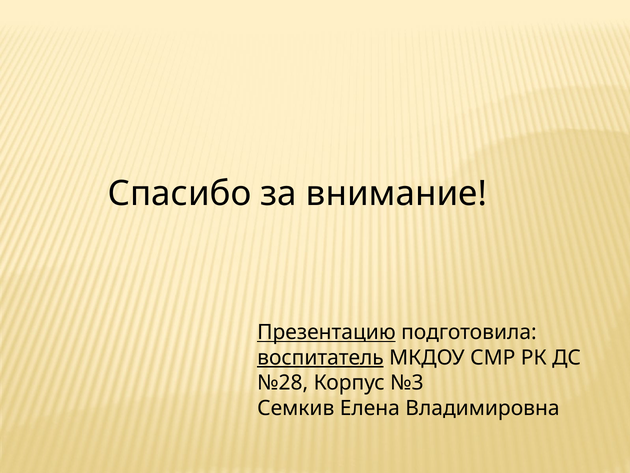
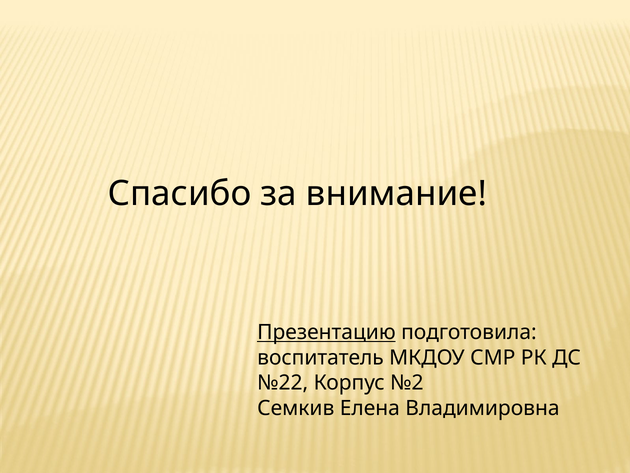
воспитатель underline: present -> none (320, 357)
№28: №28 -> №22 (283, 383)
№3: №3 -> №2 (407, 383)
